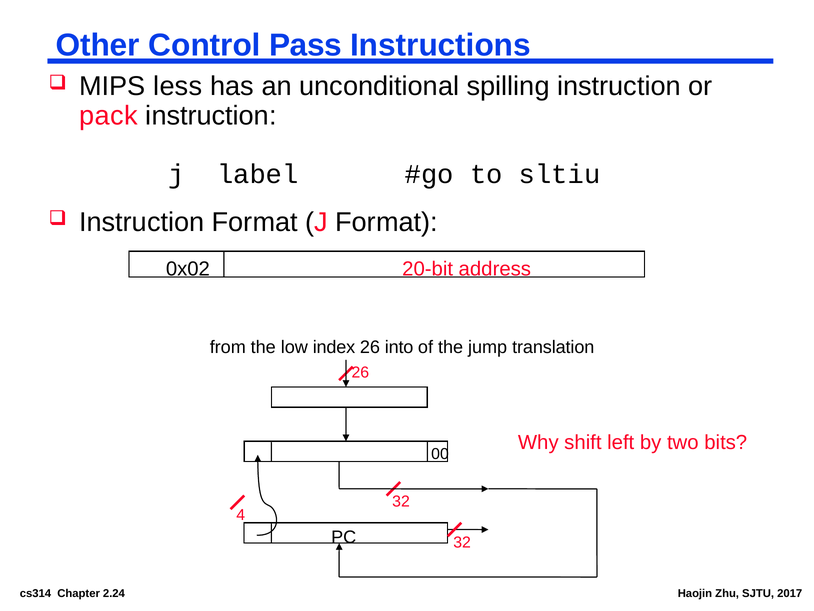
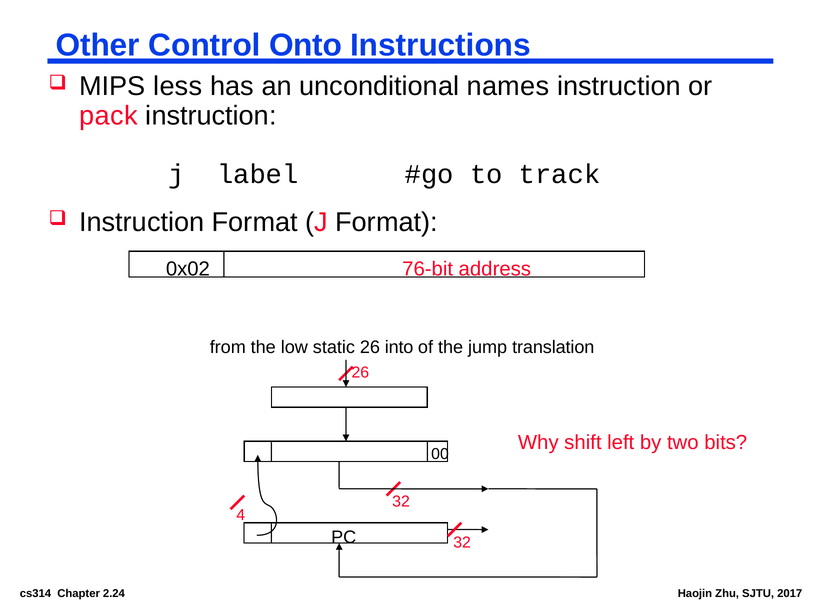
Pass: Pass -> Onto (306, 45)
spilling: spilling -> names (508, 86)
sltiu: sltiu -> track (560, 174)
20-bit: 20-bit -> 76-bit (428, 269)
index: index -> static (334, 347)
